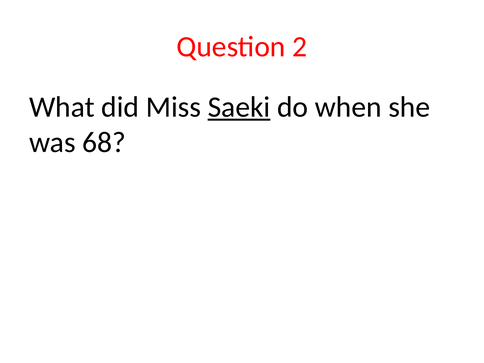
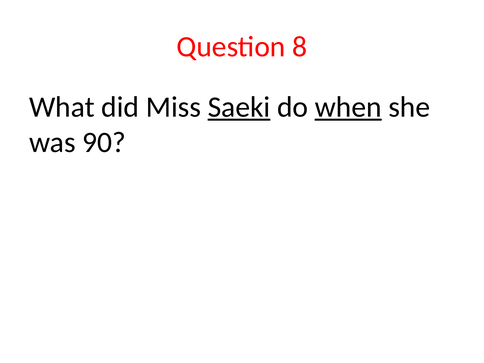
2: 2 -> 8 (300, 47)
when underline: none -> present (348, 107)
68: 68 -> 90 (104, 142)
